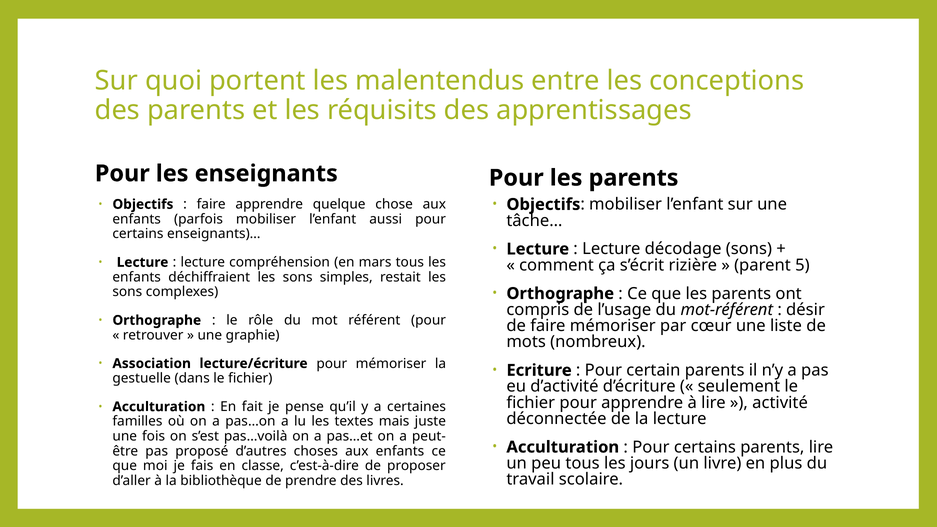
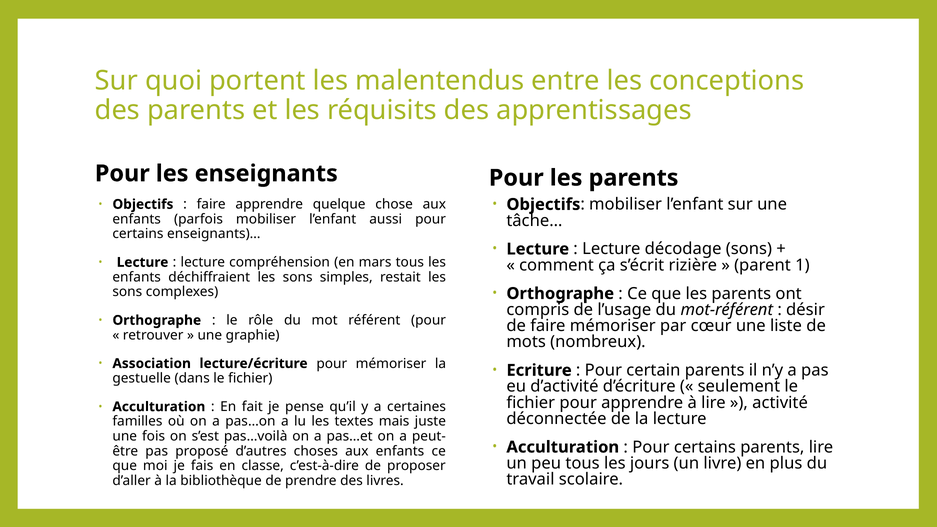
5: 5 -> 1 (802, 265)
